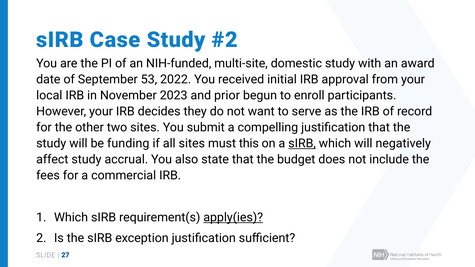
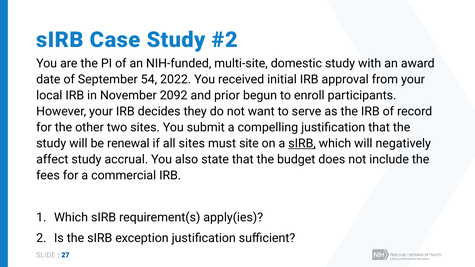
53: 53 -> 54 (149, 79)
2023: 2023 -> 2092 (174, 95)
funding: funding -> renewal (128, 143)
this: this -> site (249, 143)
apply(ies underline: present -> none (233, 217)
